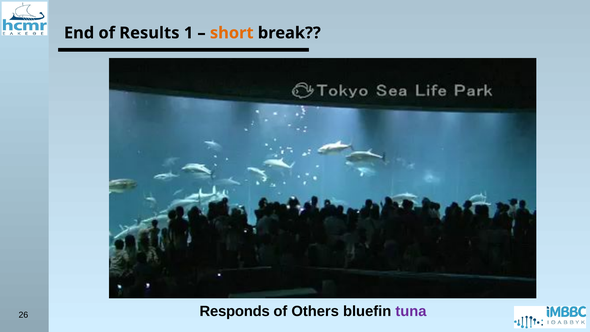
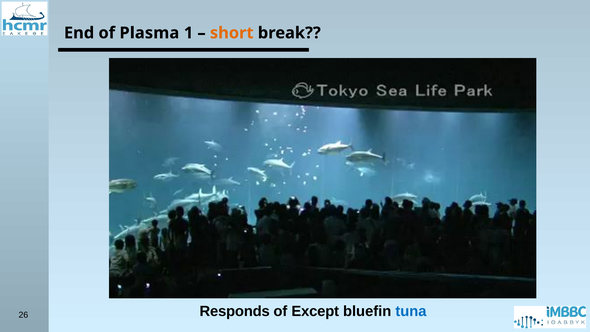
Results: Results -> Plasma (149, 33)
Others: Others -> Except (315, 311)
tuna colour: purple -> blue (411, 311)
